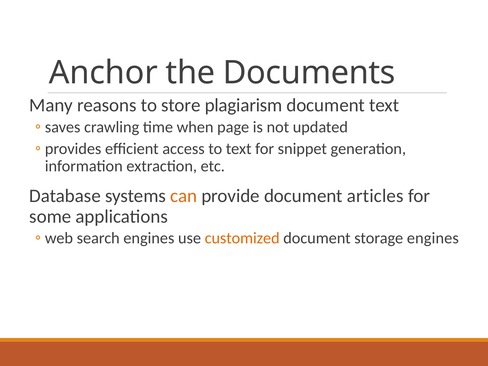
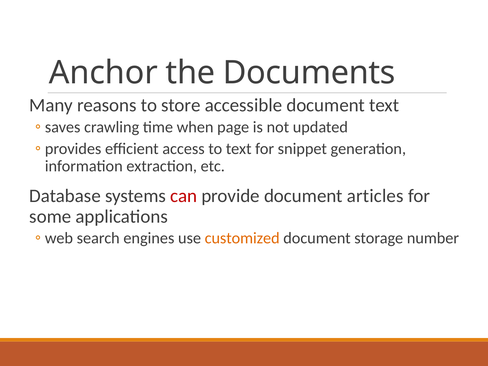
plagiarism: plagiarism -> accessible (243, 105)
can colour: orange -> red (184, 196)
storage engines: engines -> number (433, 238)
